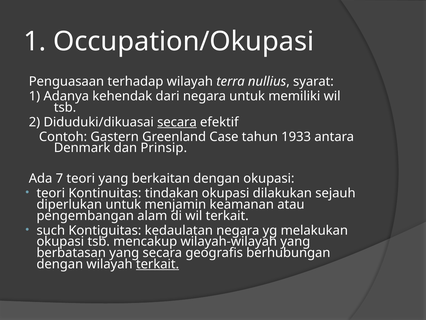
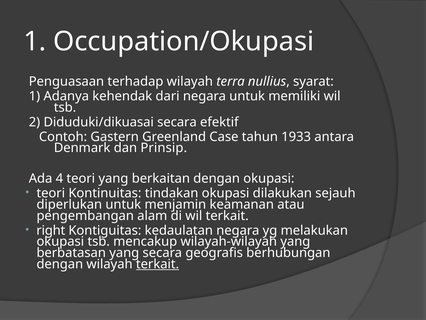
secara underline: present -> none (177, 122)
7: 7 -> 4 (59, 178)
such: such -> right (51, 230)
